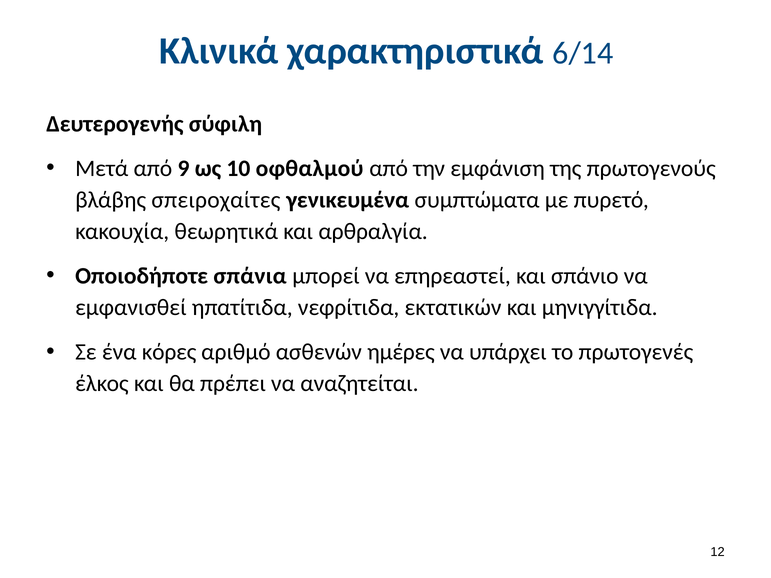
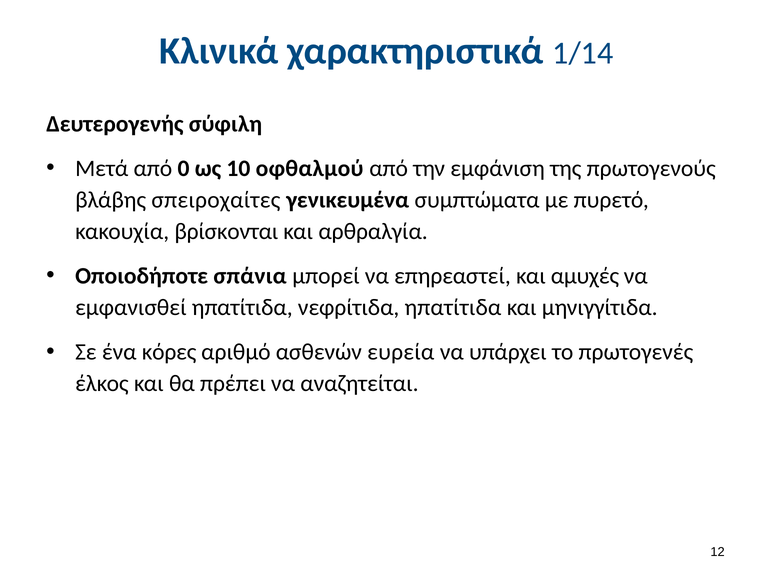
6/14: 6/14 -> 1/14 (583, 53)
9: 9 -> 0 (184, 168)
θεωρητικά: θεωρητικά -> βρίσκονται (226, 232)
σπάνιο: σπάνιο -> αμυχές (585, 276)
νεφρίτιδα εκτατικών: εκτατικών -> ηπατίτιδα (453, 308)
ημέρες: ημέρες -> ευρεία (401, 352)
